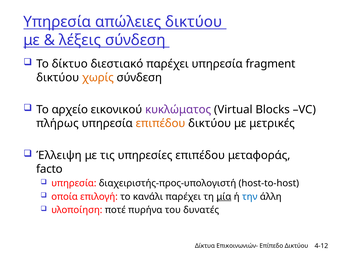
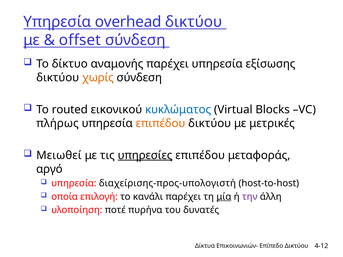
απώλειες: απώλειες -> overhead (128, 22)
λέξεις: λέξεις -> offset (80, 40)
διεστιακό: διεστιακό -> αναμονής (117, 64)
fragment: fragment -> εξίσωσης (270, 64)
αρχείο: αρχείο -> routed (70, 110)
κυκλώματος colour: purple -> blue (178, 110)
Έλλειψη: Έλλειψη -> Μειωθεί (59, 155)
υπηρεσίες underline: none -> present (145, 155)
facto: facto -> αργό (49, 169)
διαχειριστής-προς-υπολογιστή: διαχειριστής-προς-υπολογιστή -> διαχείρισης-προς-υπολογιστή (167, 184)
την colour: blue -> purple (250, 197)
